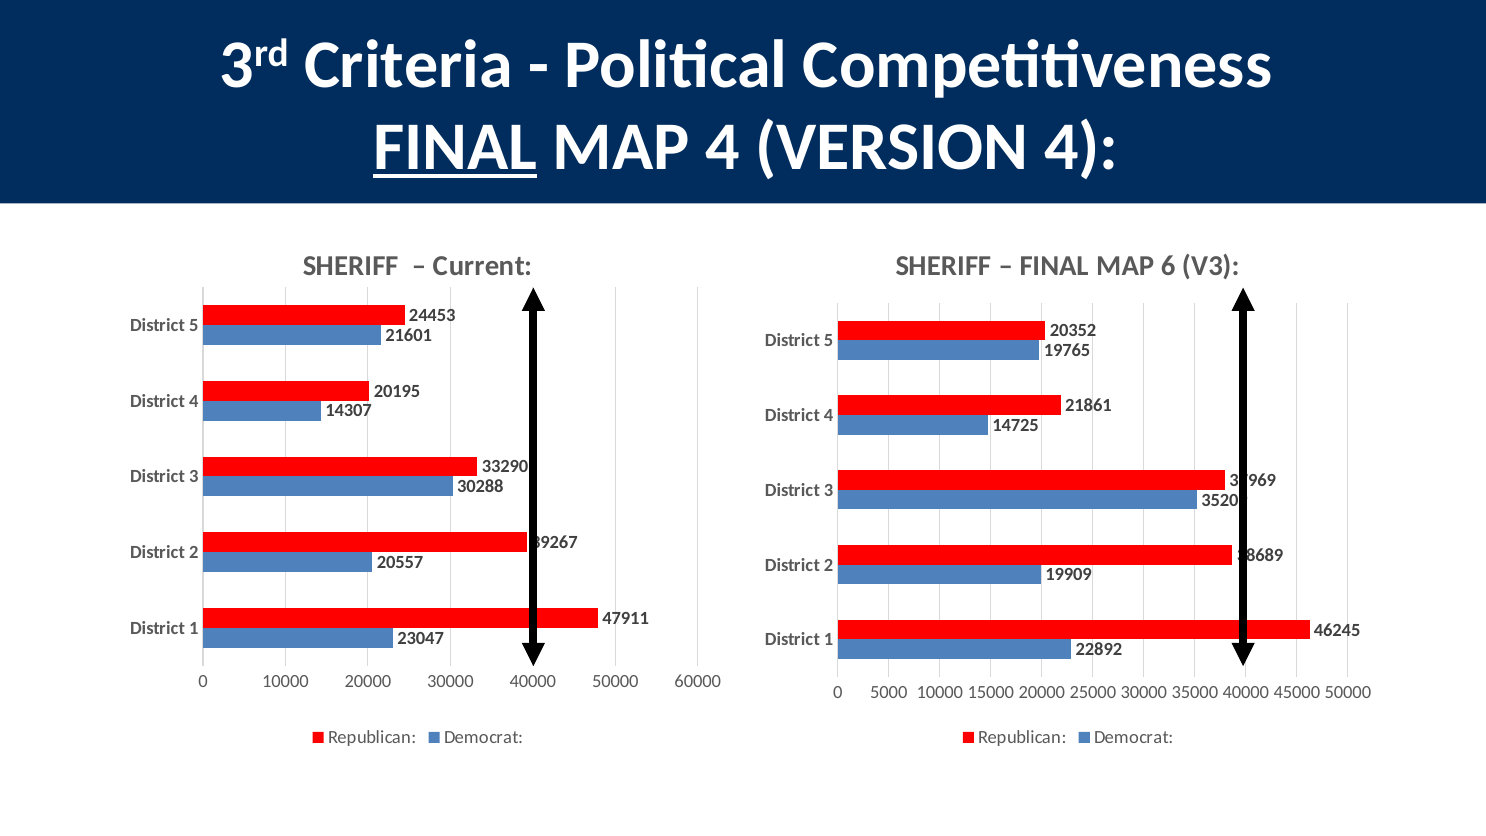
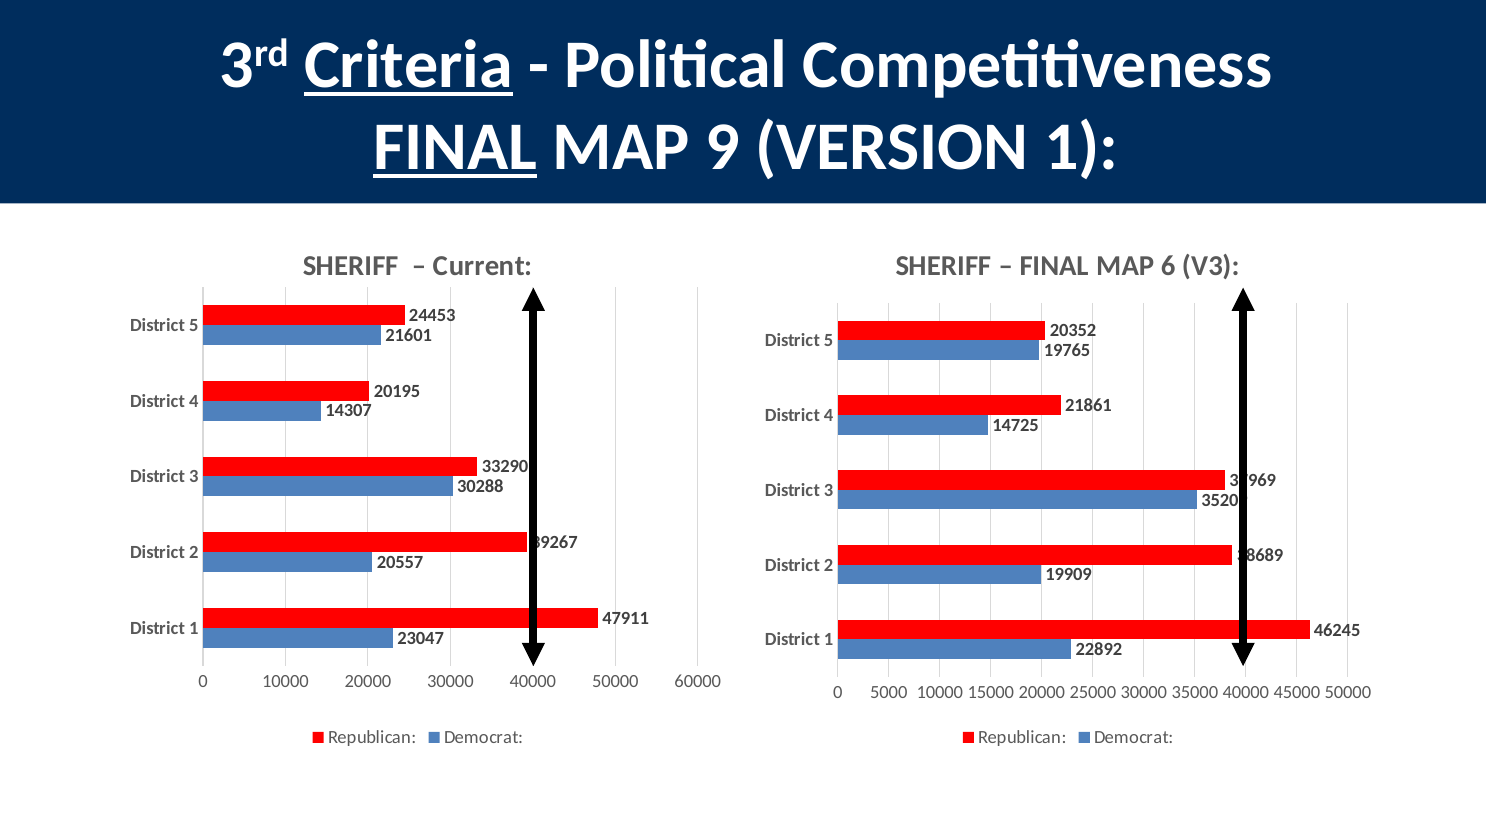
Criteria underline: none -> present (408, 65)
MAP 4: 4 -> 9 (723, 147)
VERSION 4: 4 -> 1 (1081, 147)
